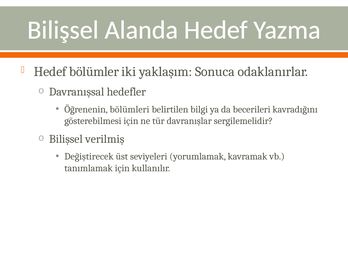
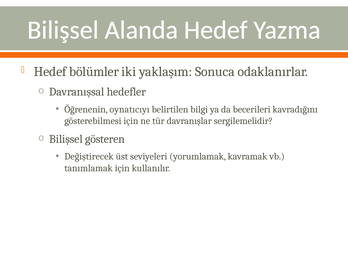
bölümleri: bölümleri -> oynatıcıyı (130, 109)
verilmiş: verilmiş -> gösteren (105, 139)
